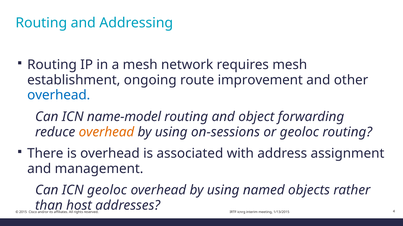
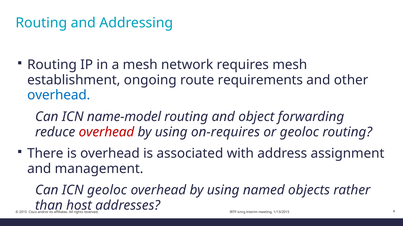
improvement: improvement -> requirements (260, 80)
overhead colour: orange -> red (106, 132)
on-sessions: on-sessions -> on-requires (225, 132)
